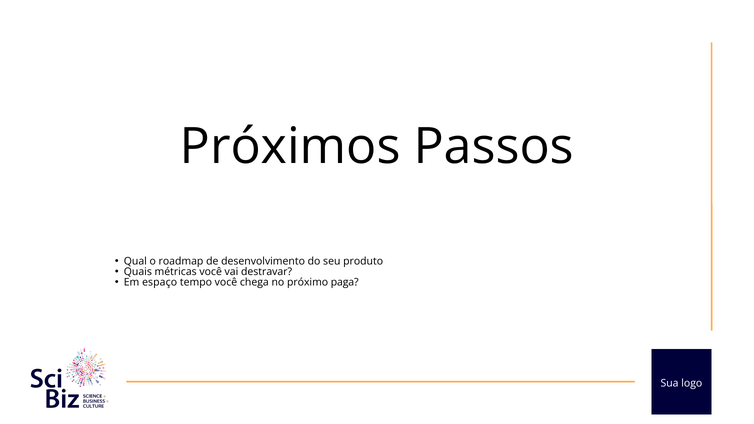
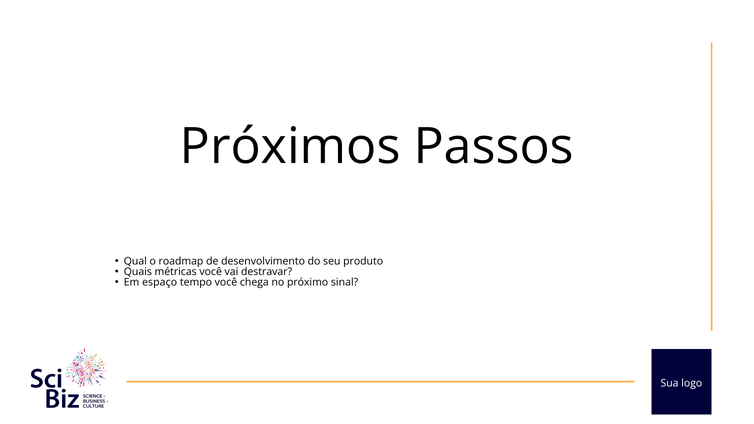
paga: paga -> sinal (345, 283)
